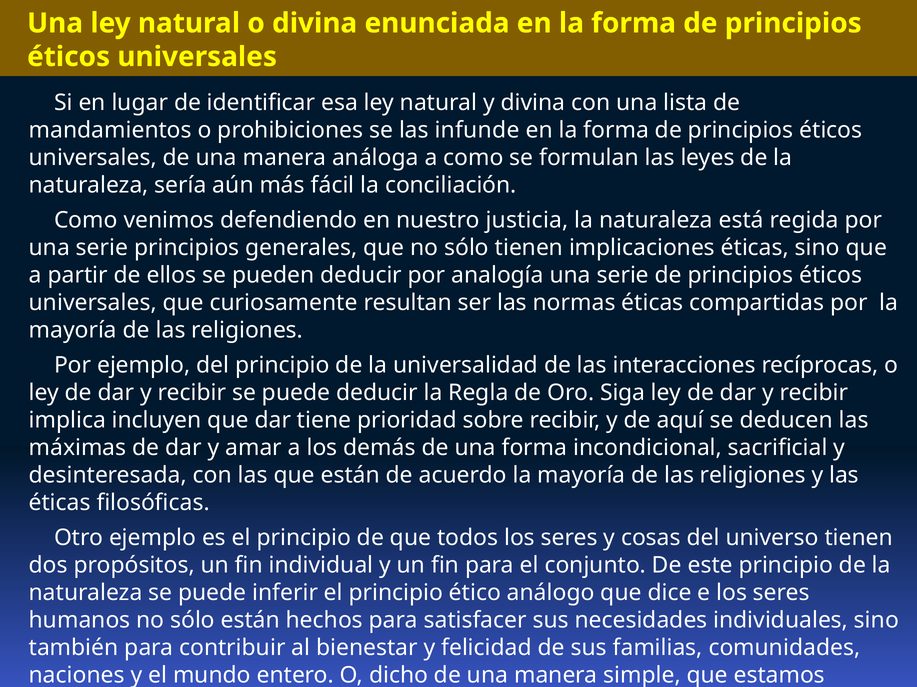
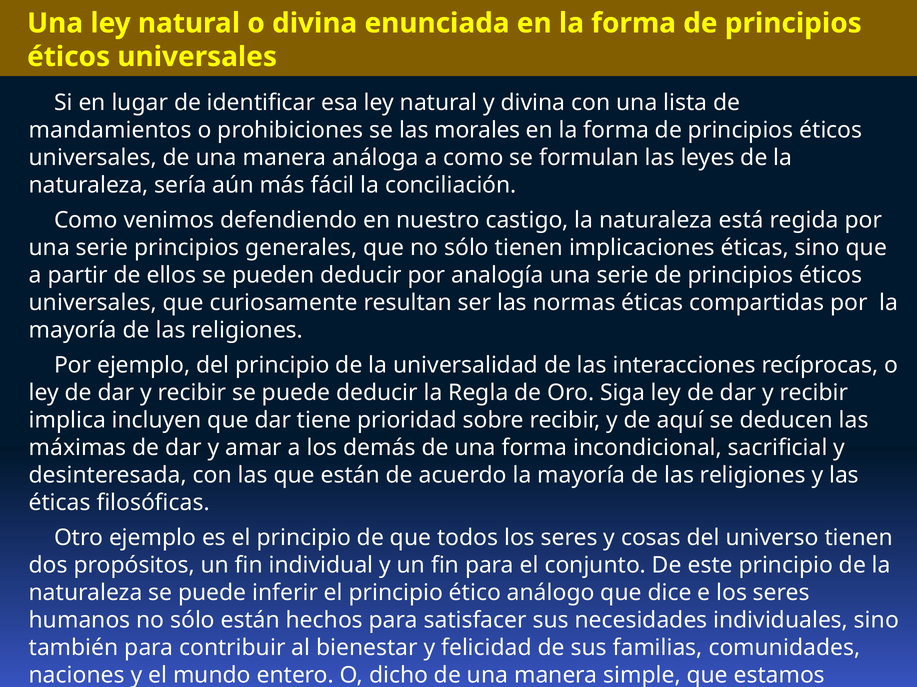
infunde: infunde -> morales (477, 130)
justicia: justicia -> castigo (527, 221)
